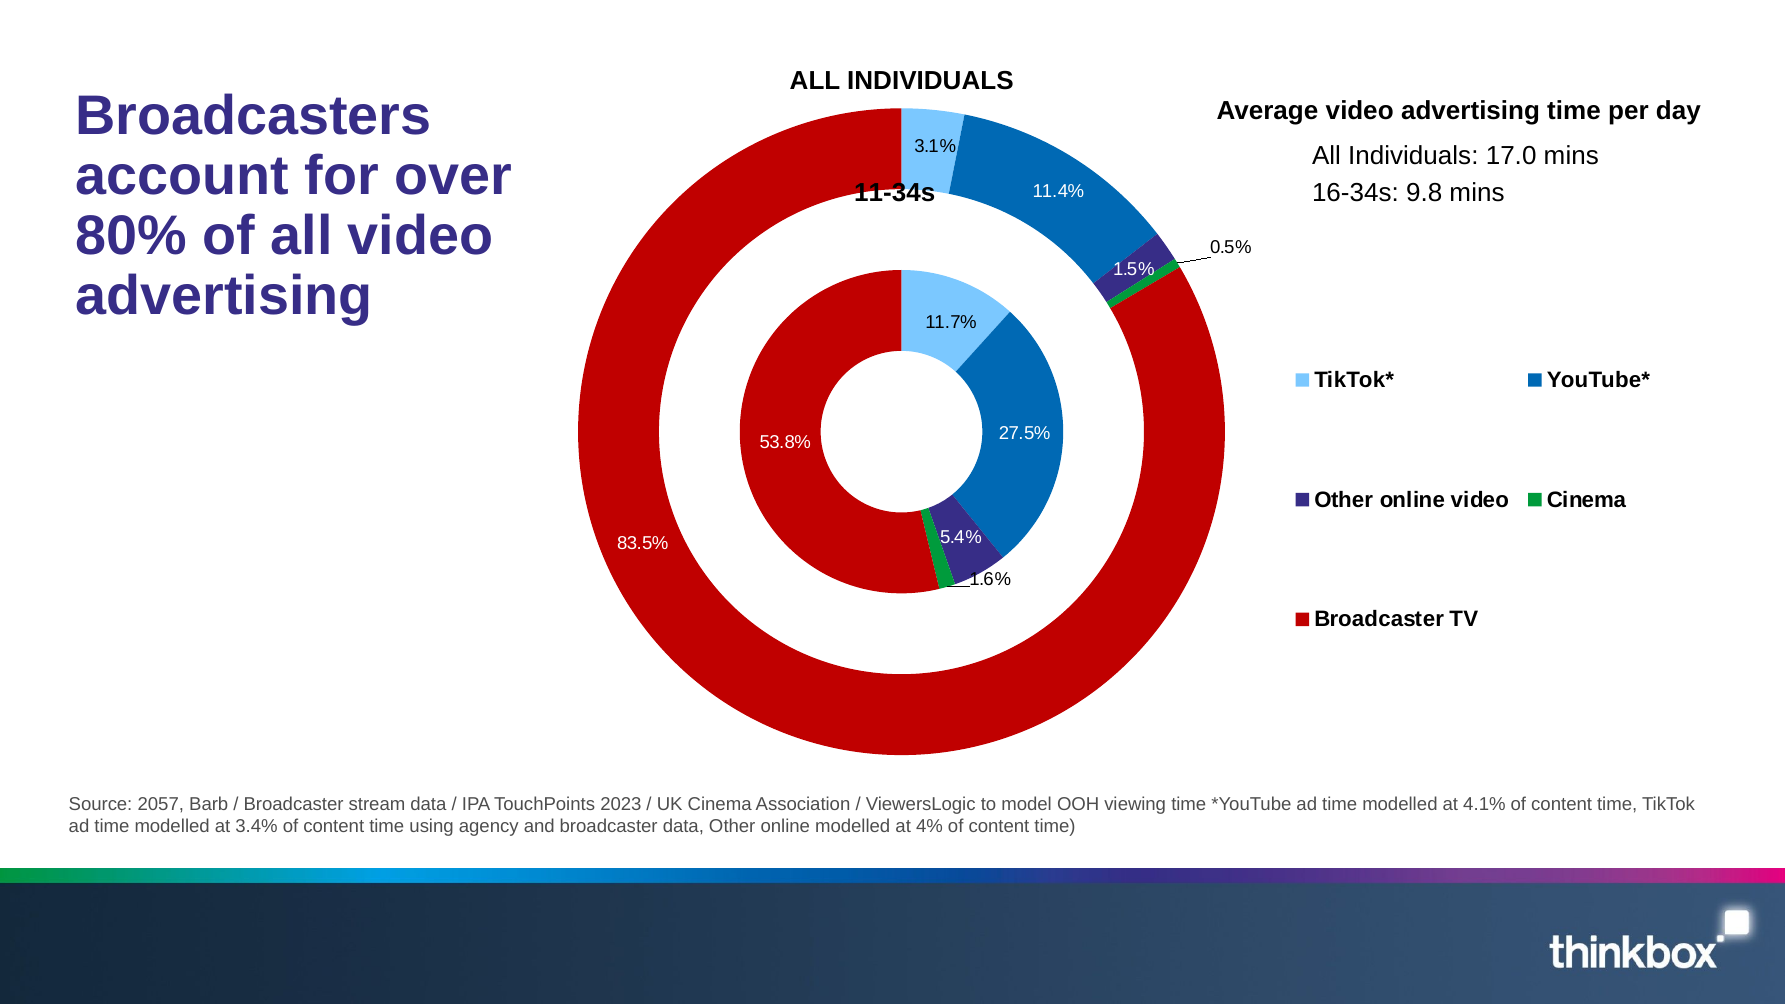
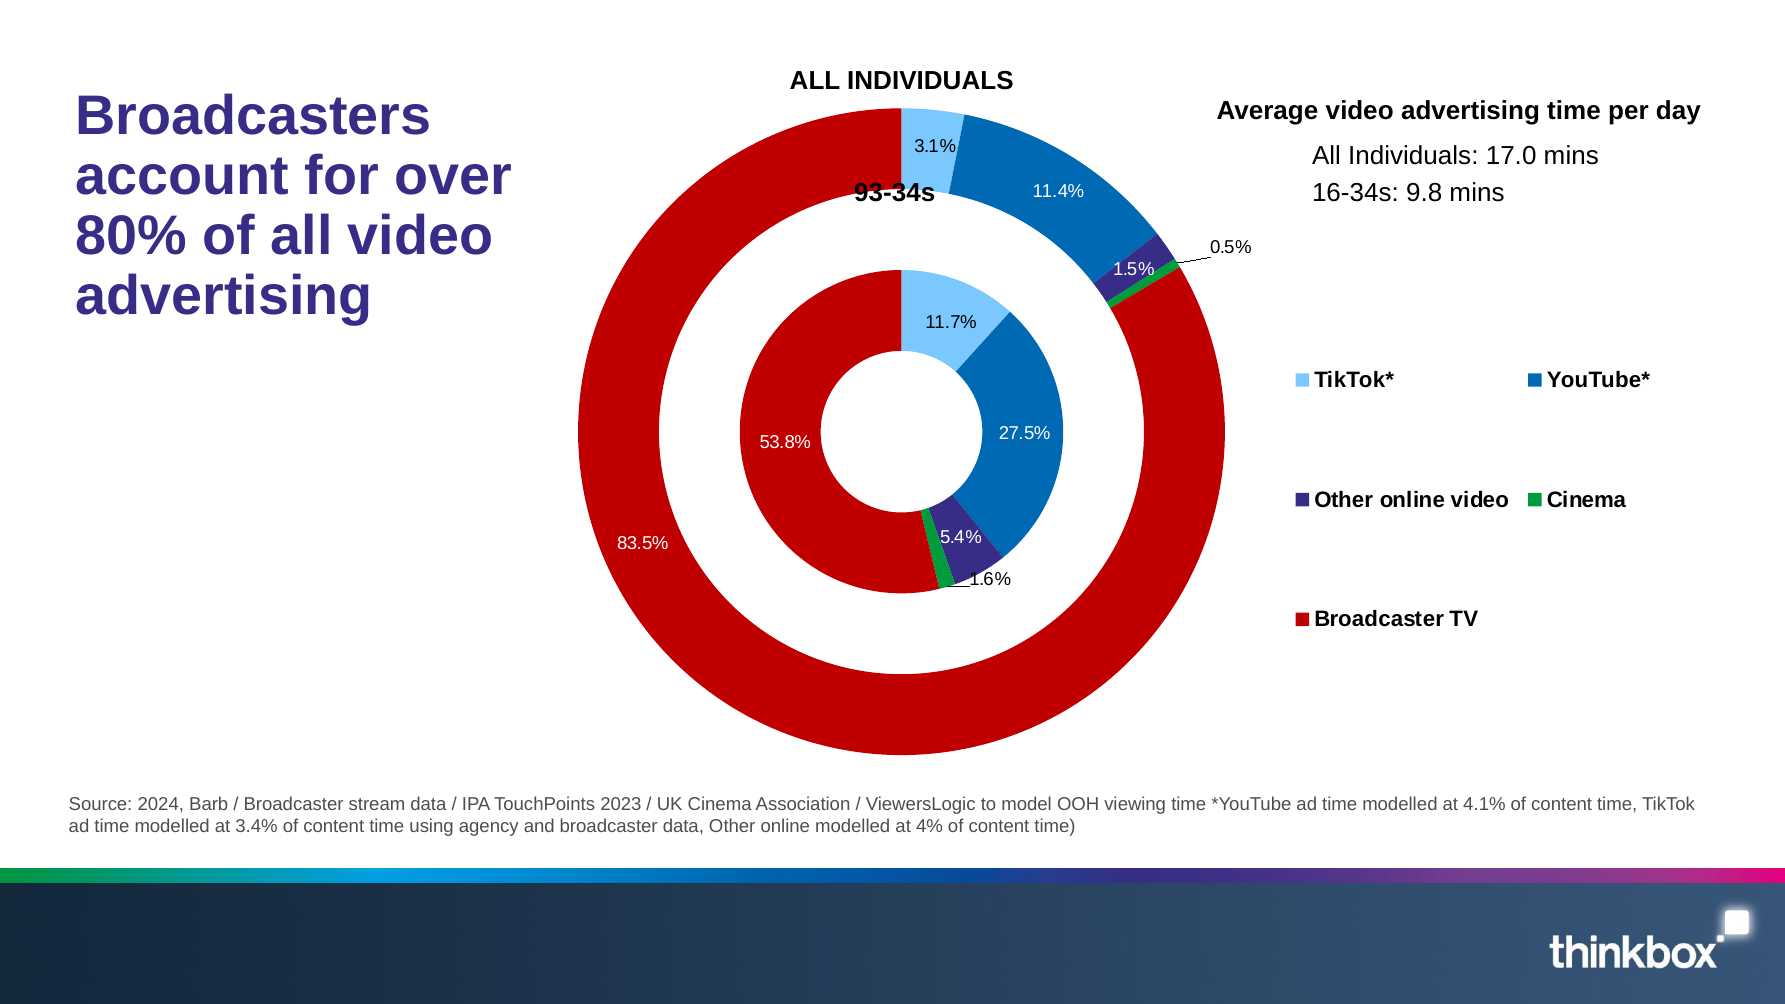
11-34s: 11-34s -> 93-34s (895, 193)
2057: 2057 -> 2024 (161, 804)
